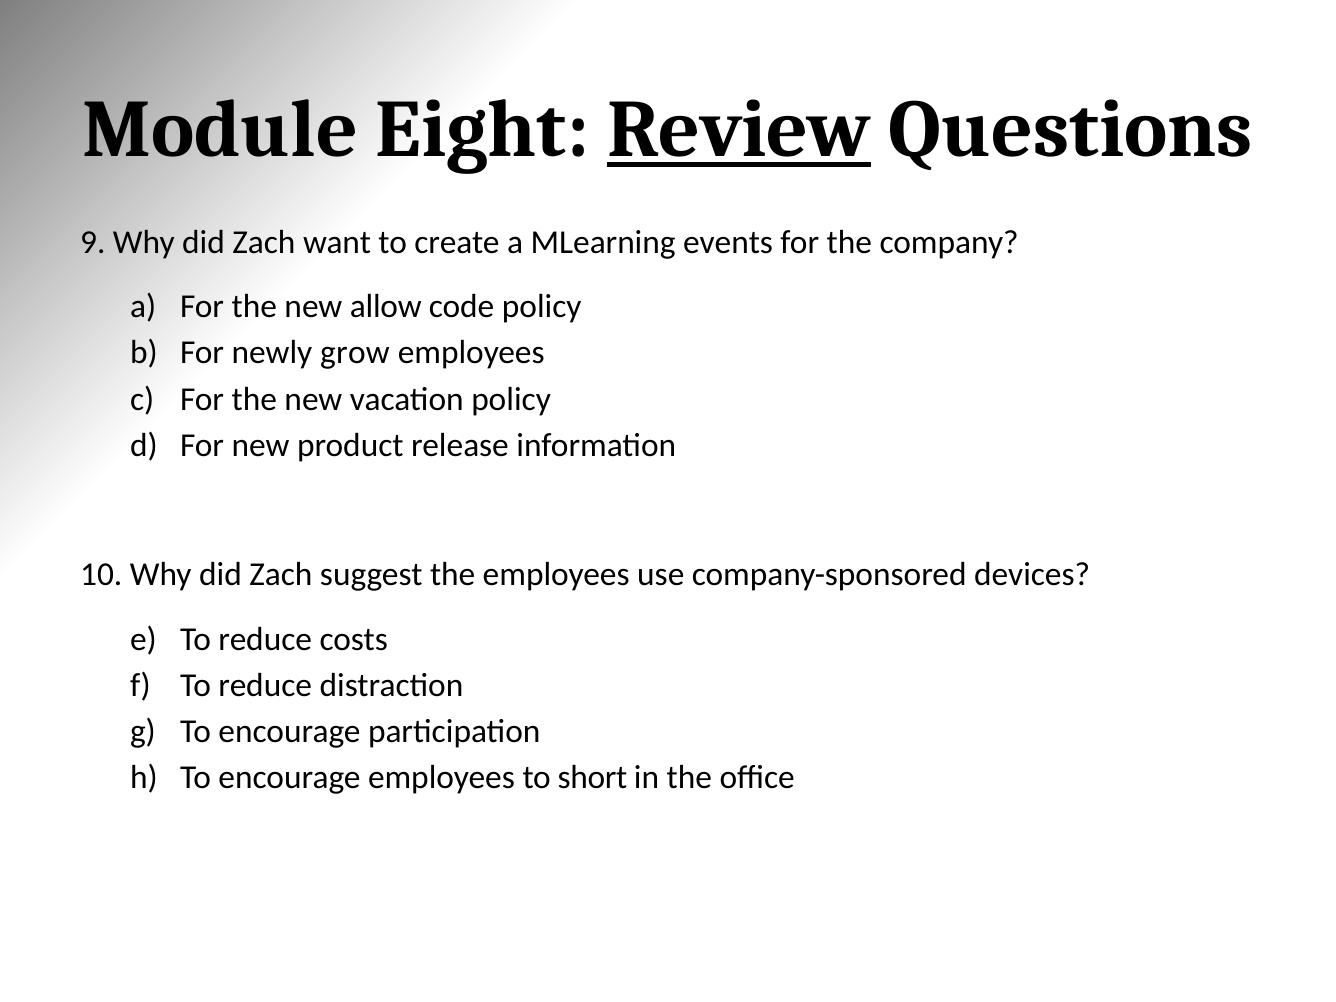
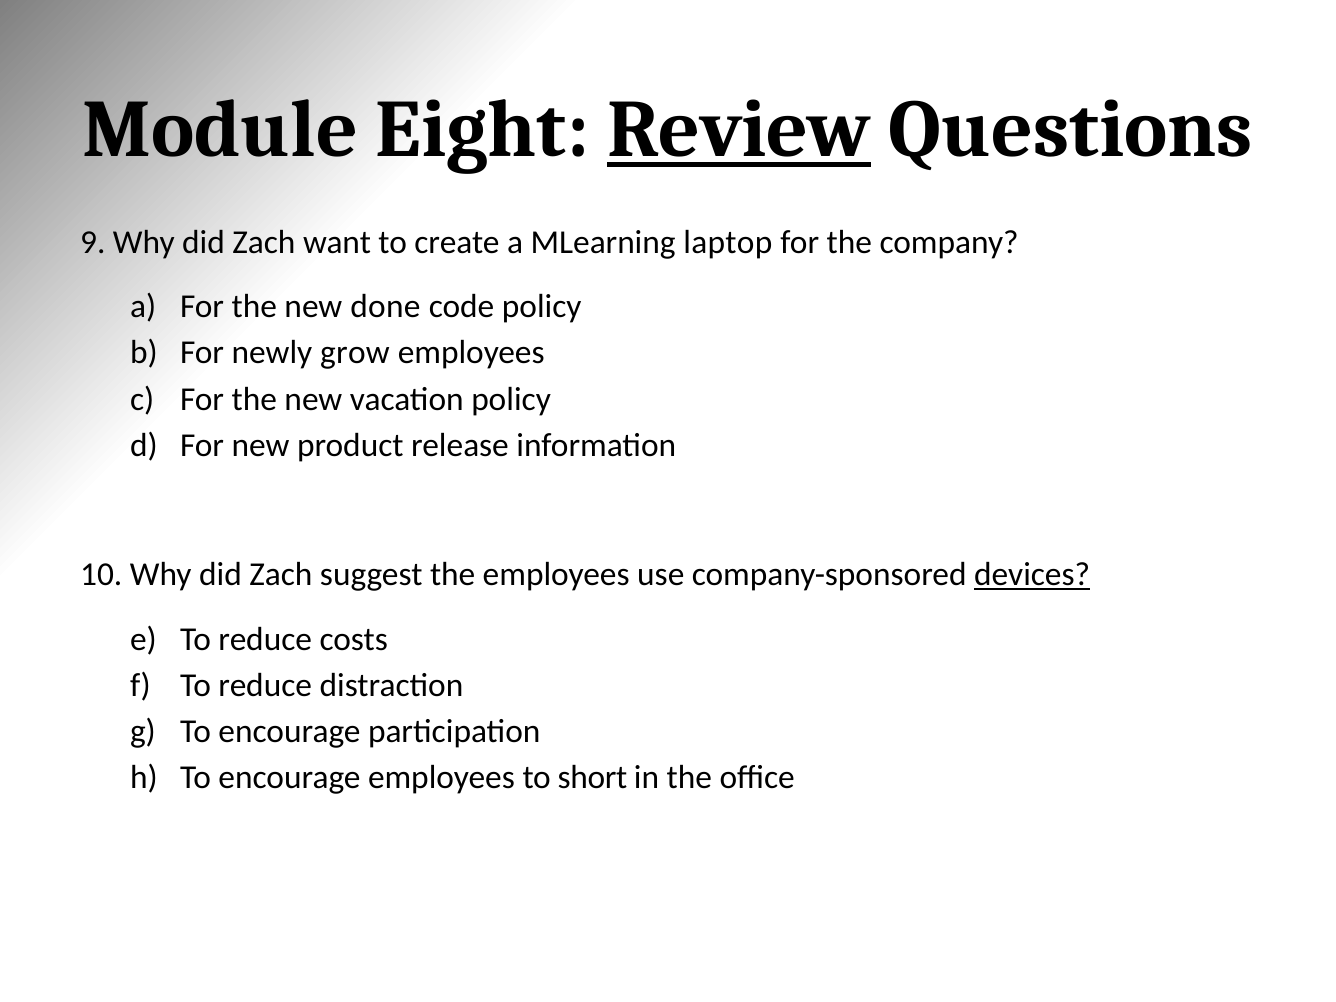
events: events -> laptop (728, 242)
allow: allow -> done (385, 307)
devices underline: none -> present (1032, 574)
